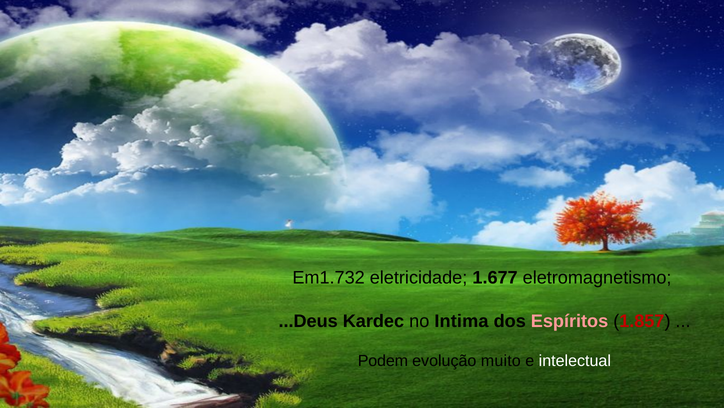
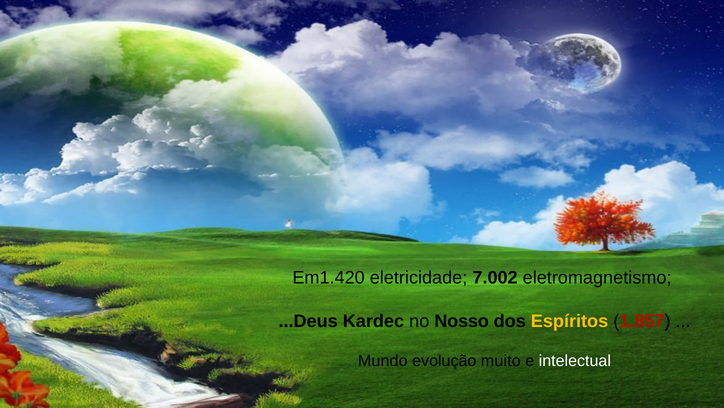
Em1.732: Em1.732 -> Em1.420 (329, 277)
1.677: 1.677 -> 7.002 (495, 277)
Intima: Intima -> Nosso (462, 321)
Espíritos colour: pink -> yellow (570, 321)
Podem: Podem -> Mundo (383, 361)
